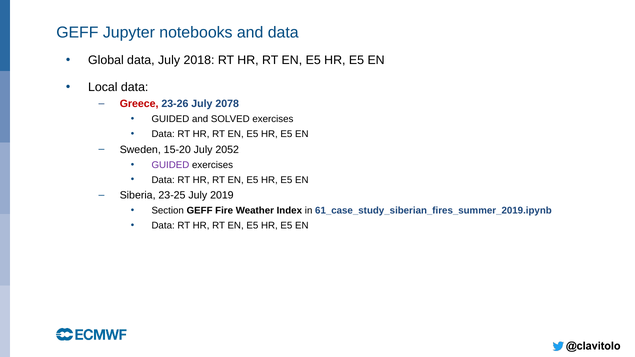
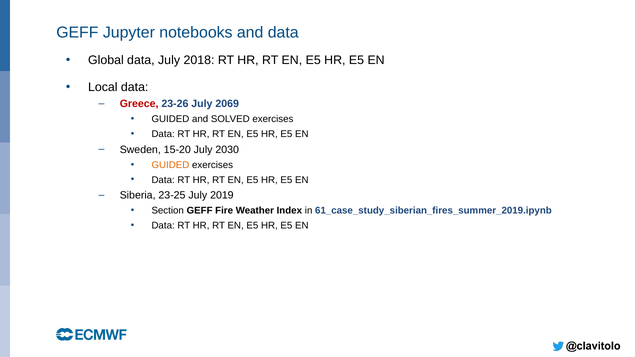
2078: 2078 -> 2069 (227, 104)
2052: 2052 -> 2030 (227, 150)
GUIDED colour: purple -> orange (170, 165)
